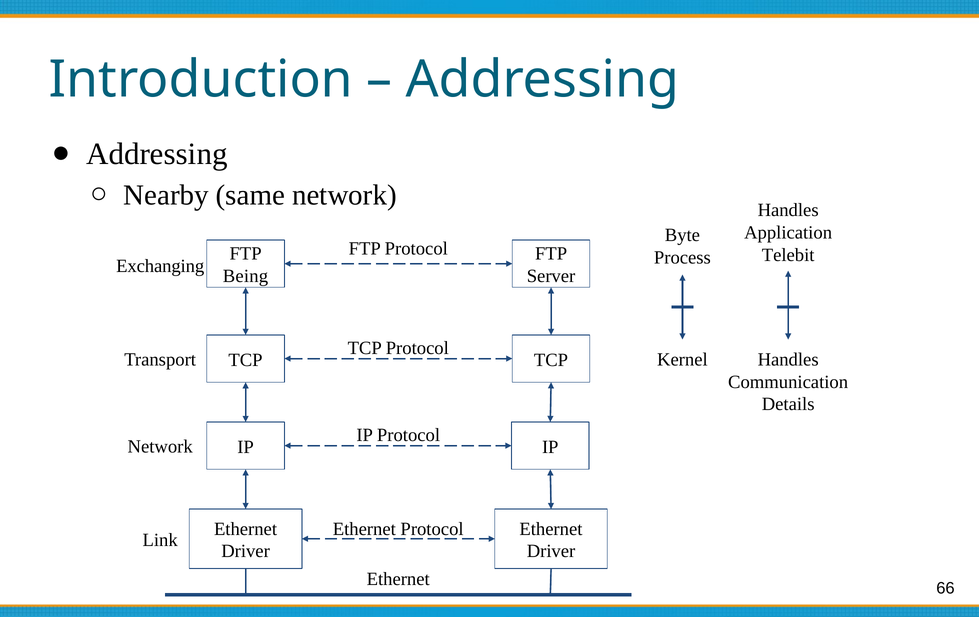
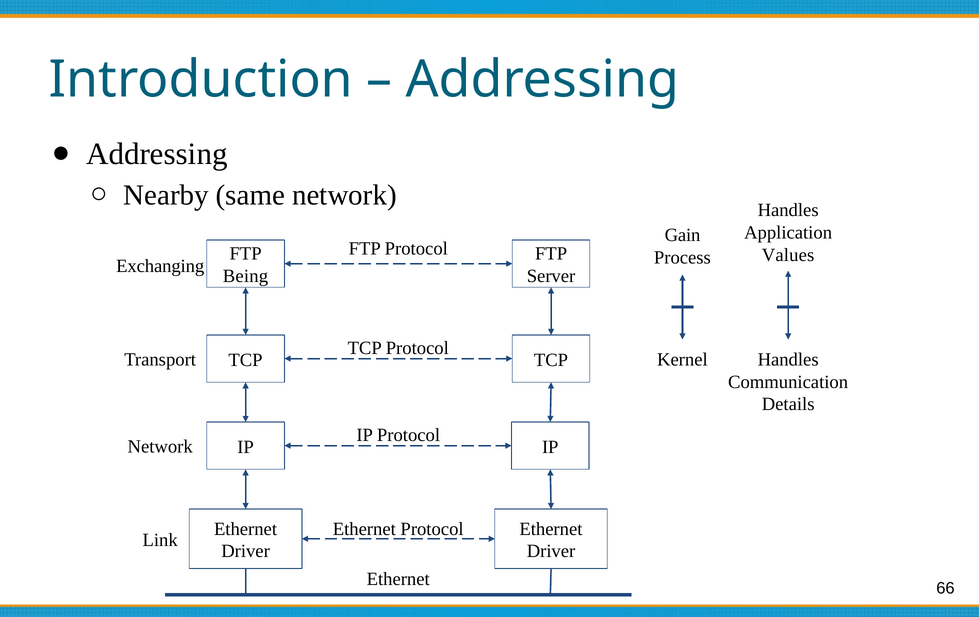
Byte: Byte -> Gain (683, 235)
Telebit: Telebit -> Values (788, 255)
